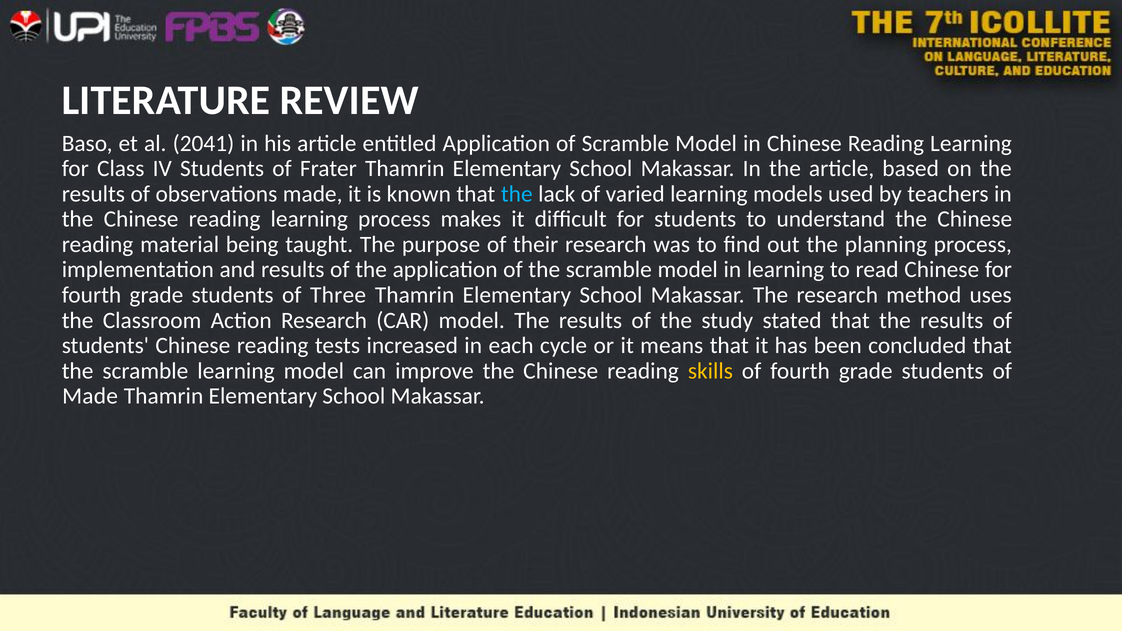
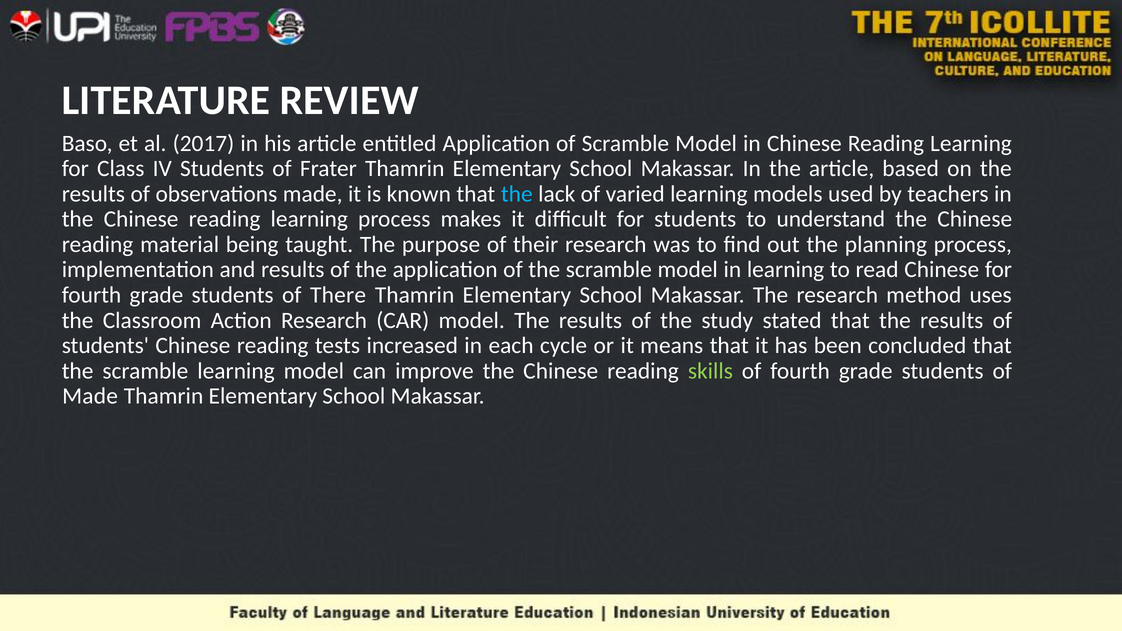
2041: 2041 -> 2017 (203, 143)
Three: Three -> There (338, 295)
skills colour: yellow -> light green (710, 371)
